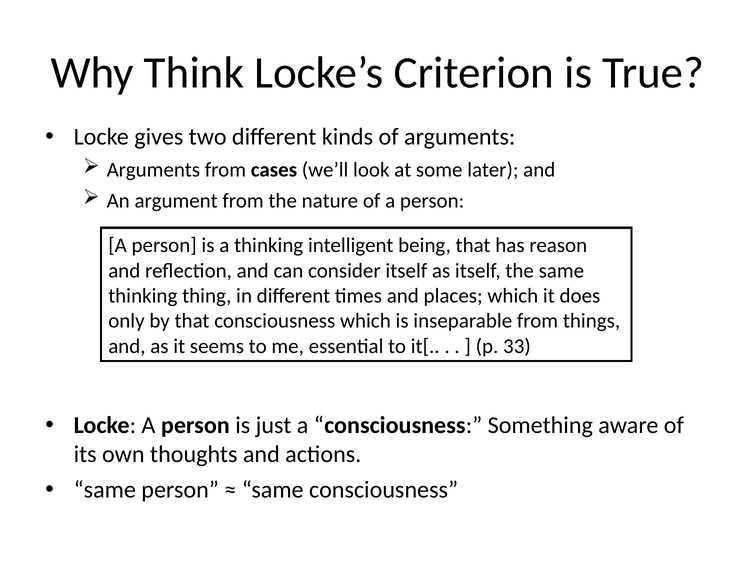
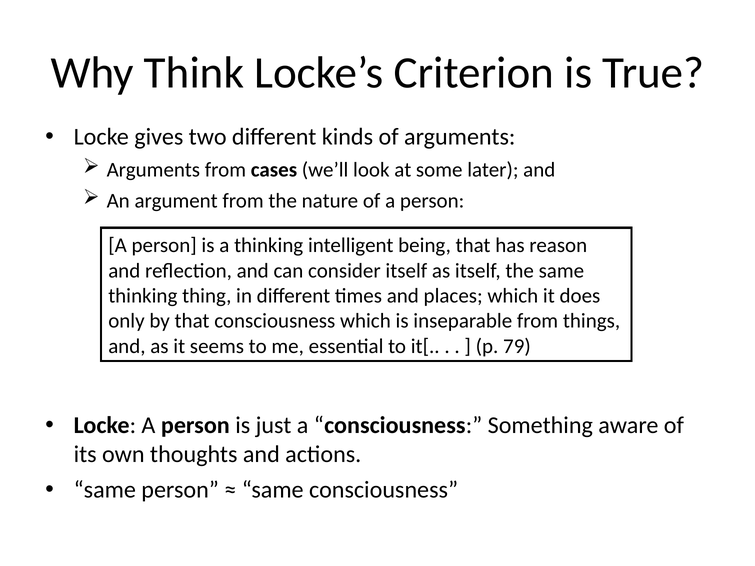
33: 33 -> 79 (517, 346)
